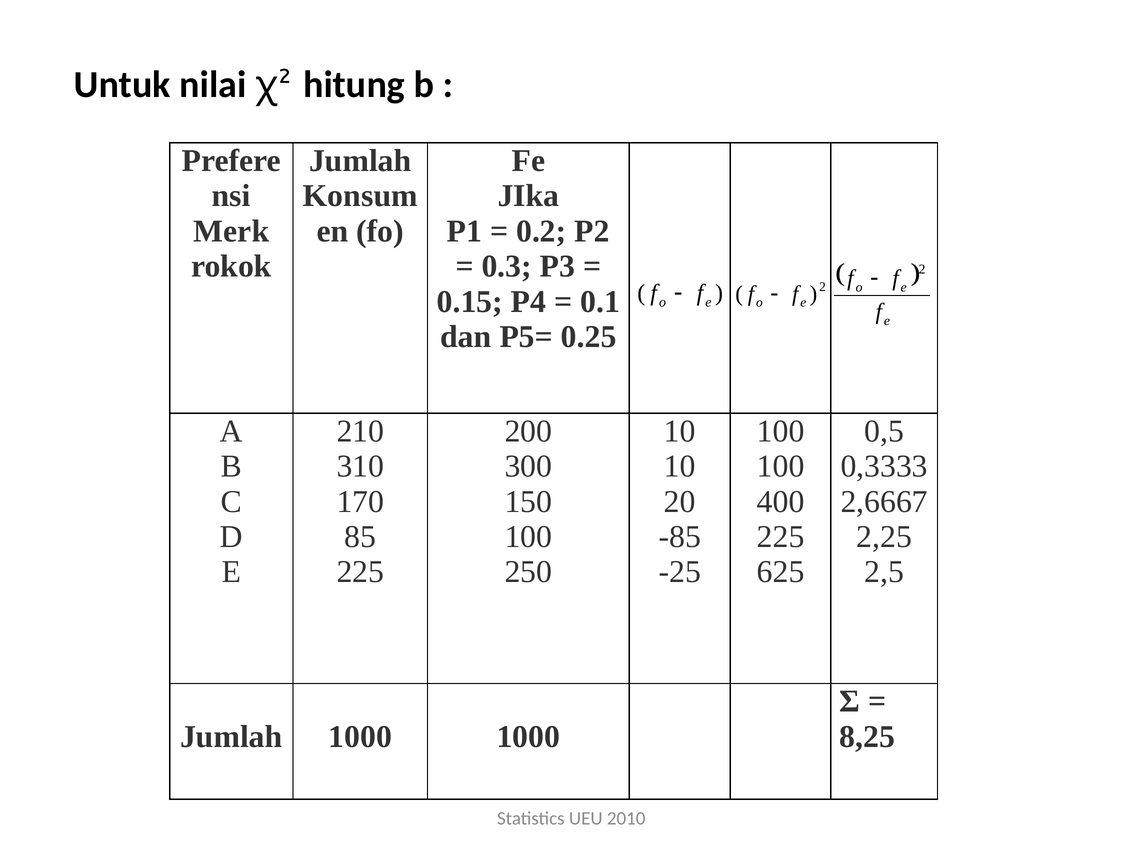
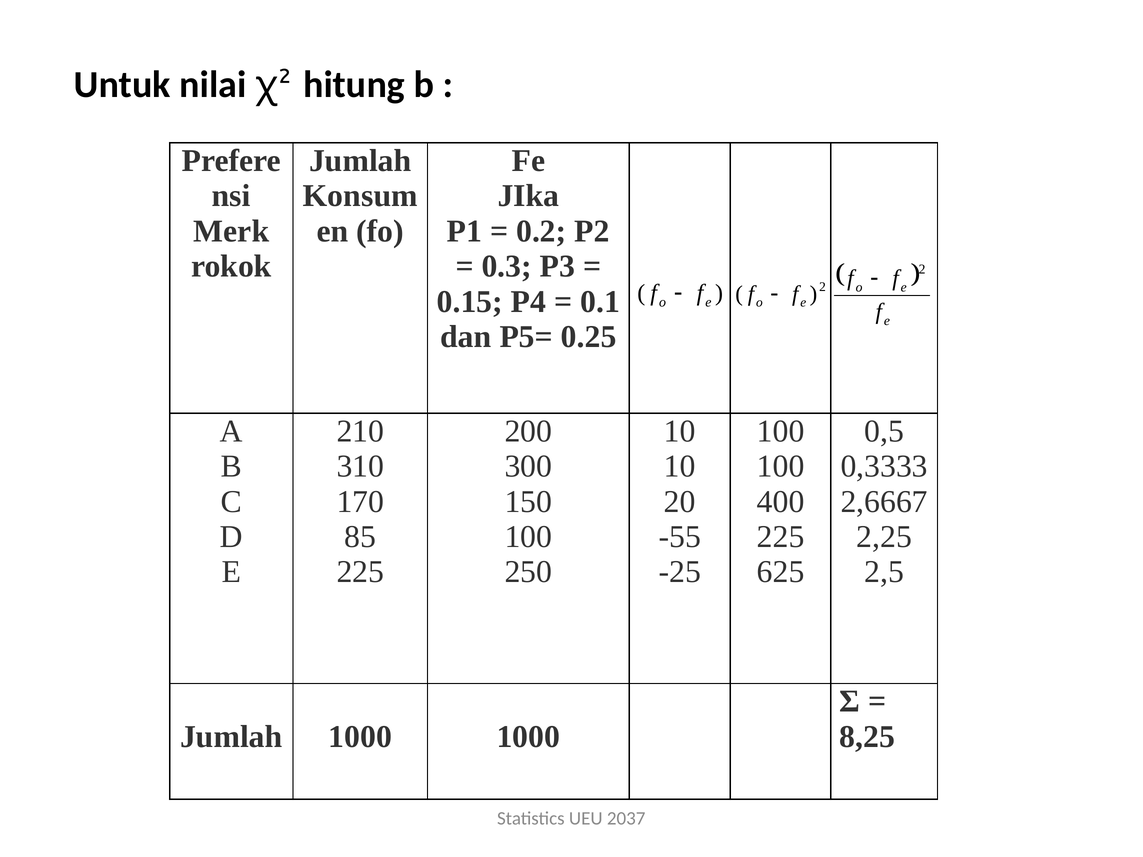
-85: -85 -> -55 (680, 537)
2010: 2010 -> 2037 (626, 819)
